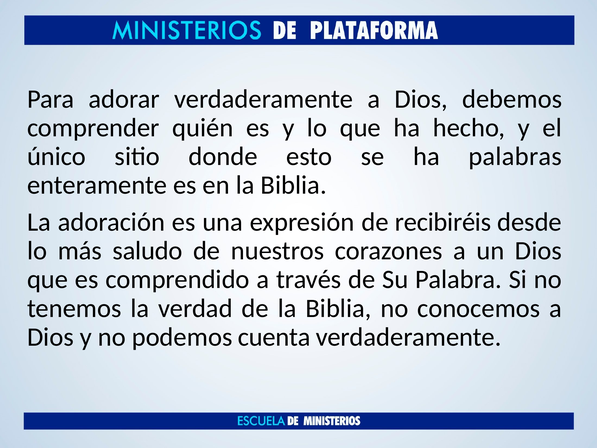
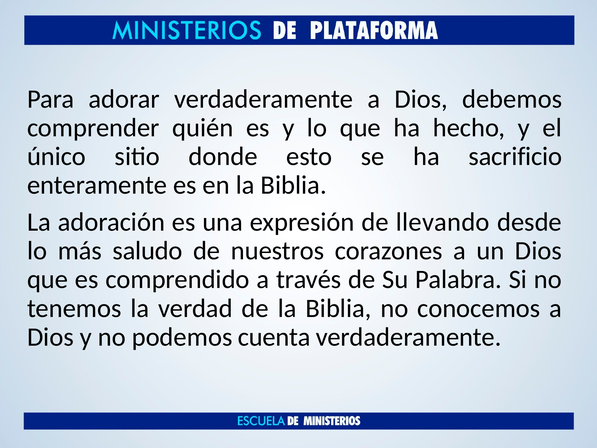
palabras: palabras -> sacrificio (515, 156)
recibiréis: recibiréis -> llevando (443, 222)
